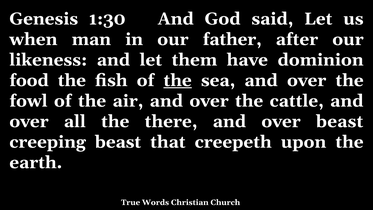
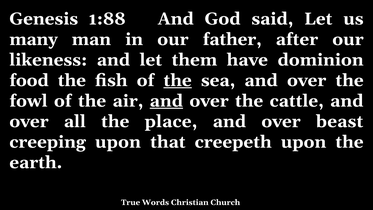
1:30: 1:30 -> 1:88 (107, 19)
when: when -> many (34, 39)
and underline: none -> present (166, 101)
there: there -> place (171, 121)
creeping beast: beast -> upon (118, 142)
